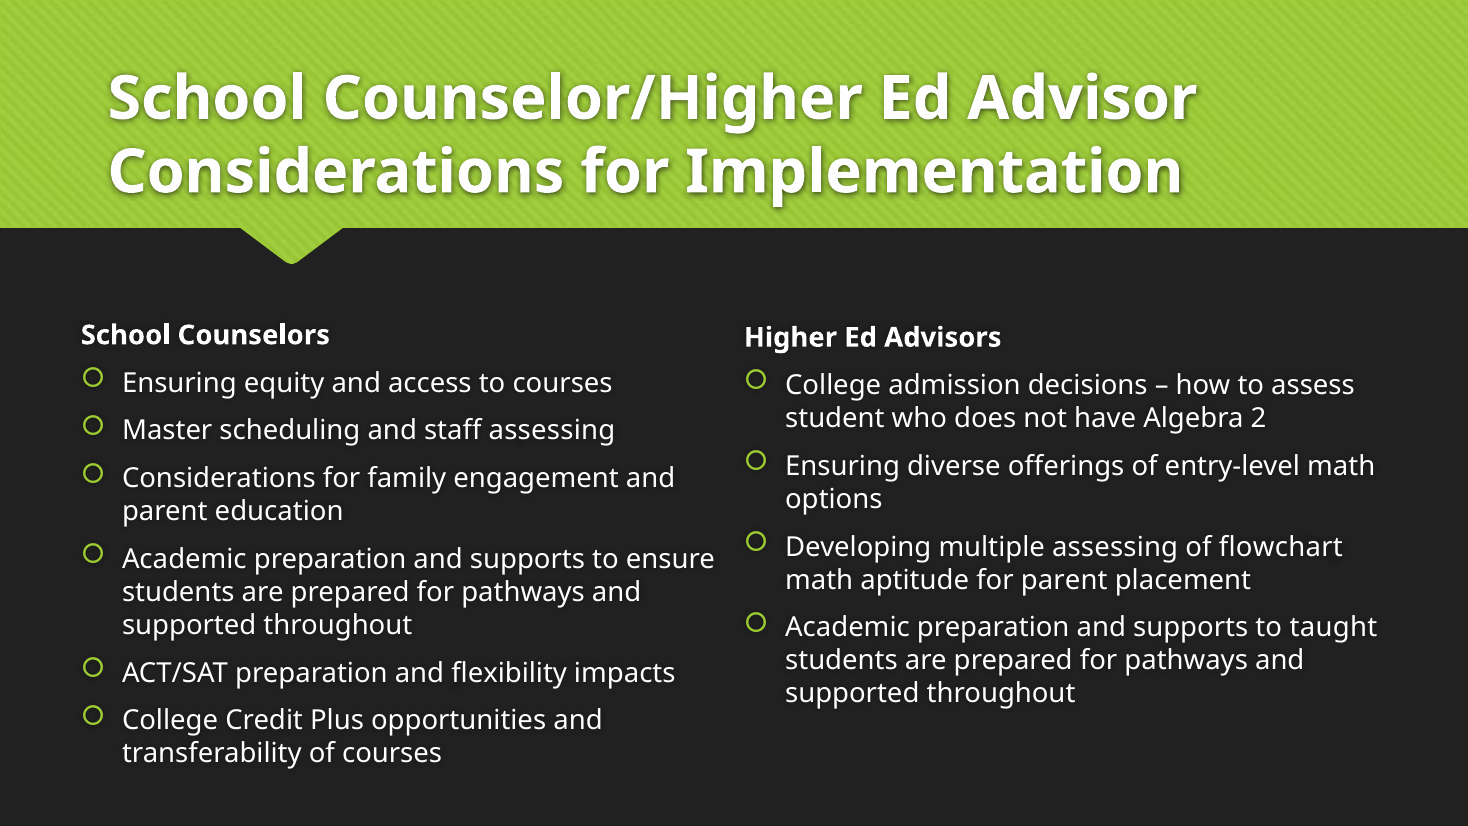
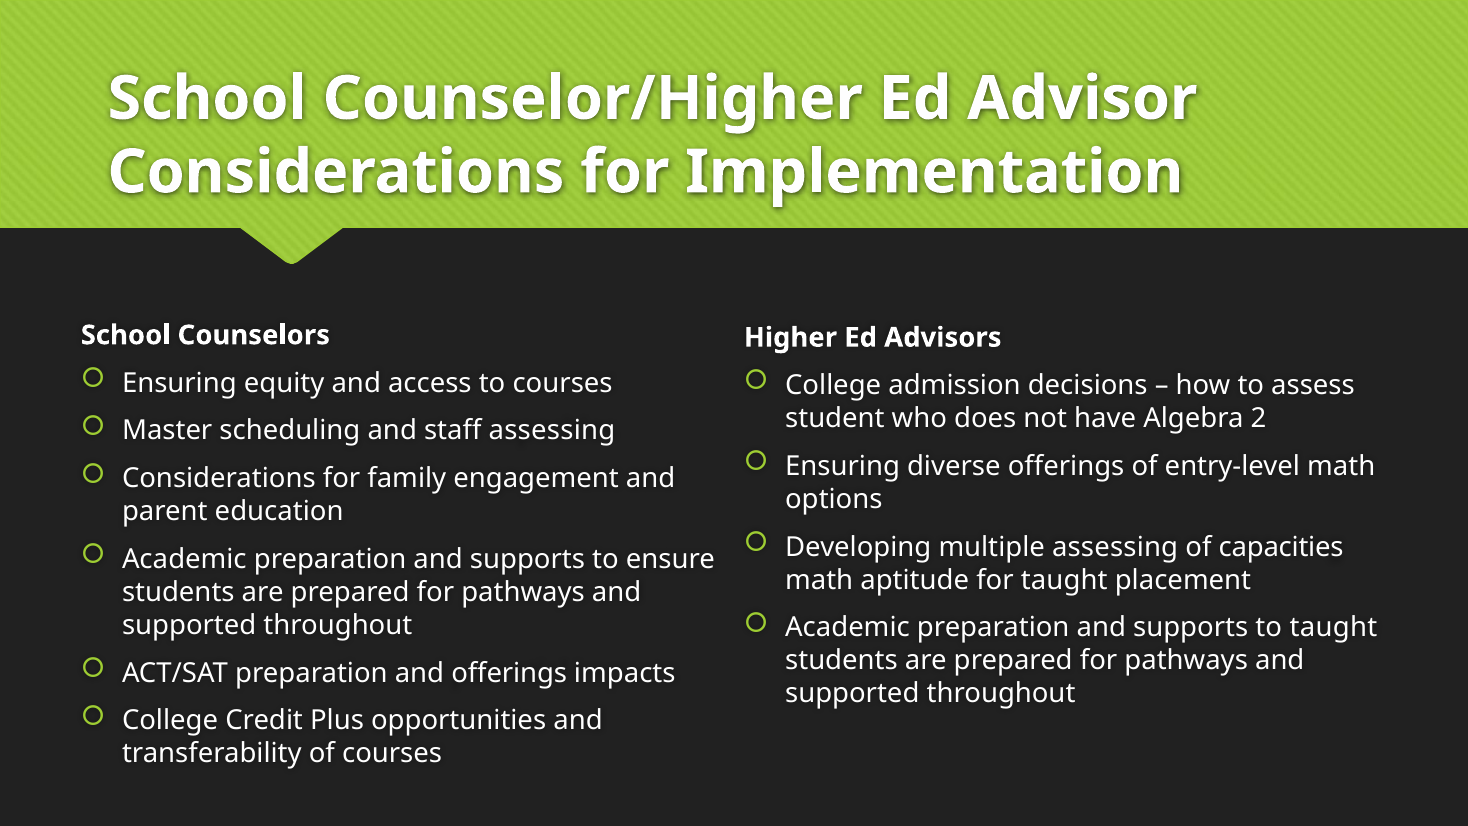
flowchart: flowchart -> capacities (1281, 547)
for parent: parent -> taught (1064, 580)
and flexibility: flexibility -> offerings (509, 673)
